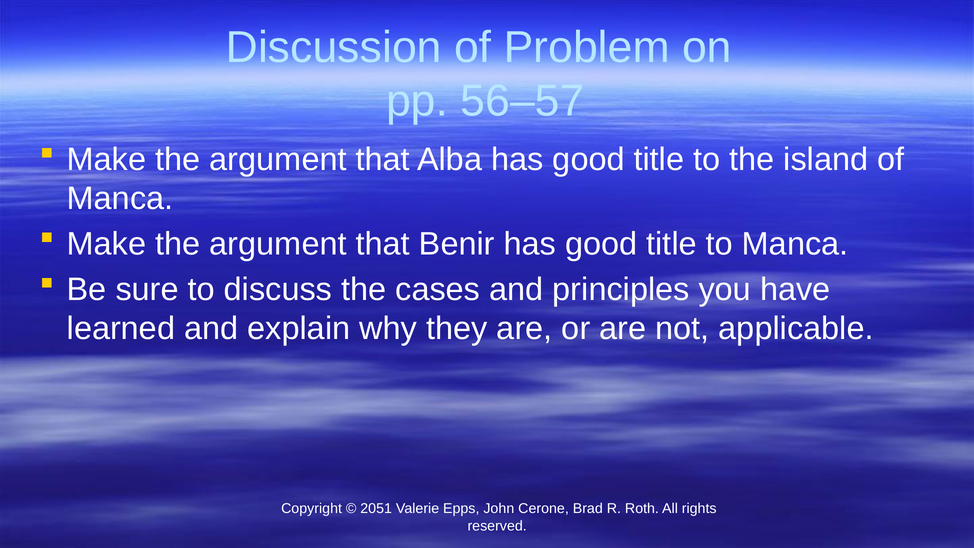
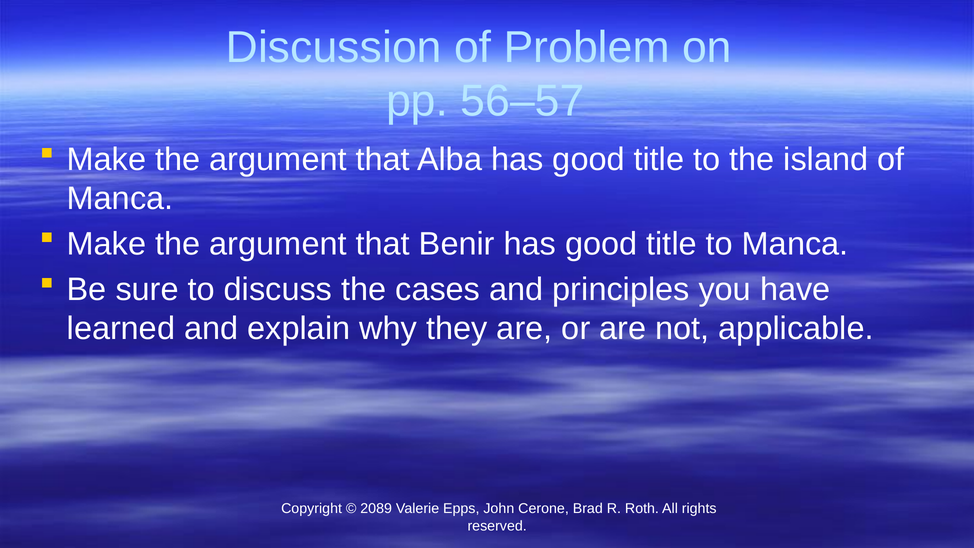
2051: 2051 -> 2089 (376, 509)
